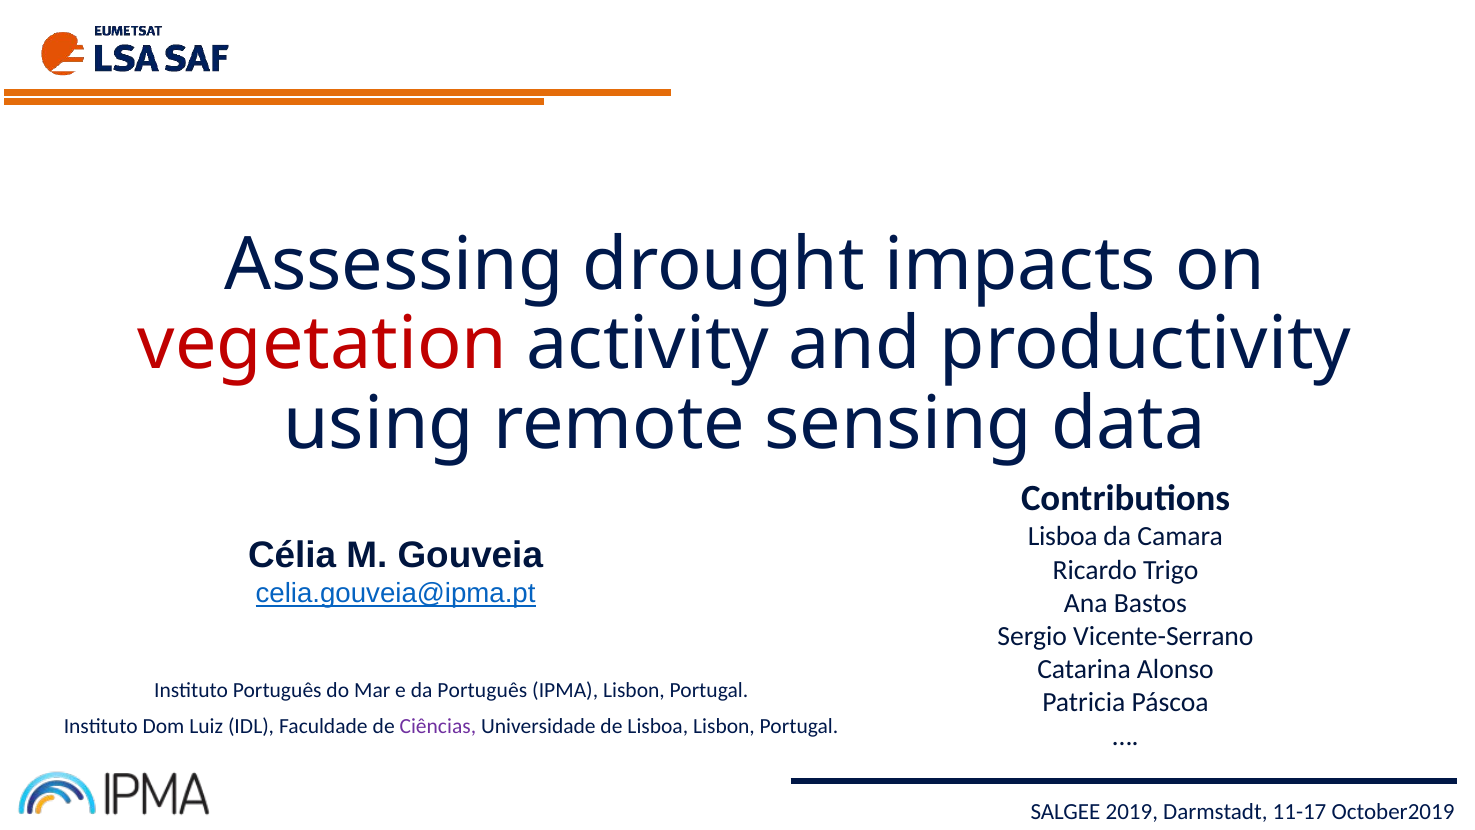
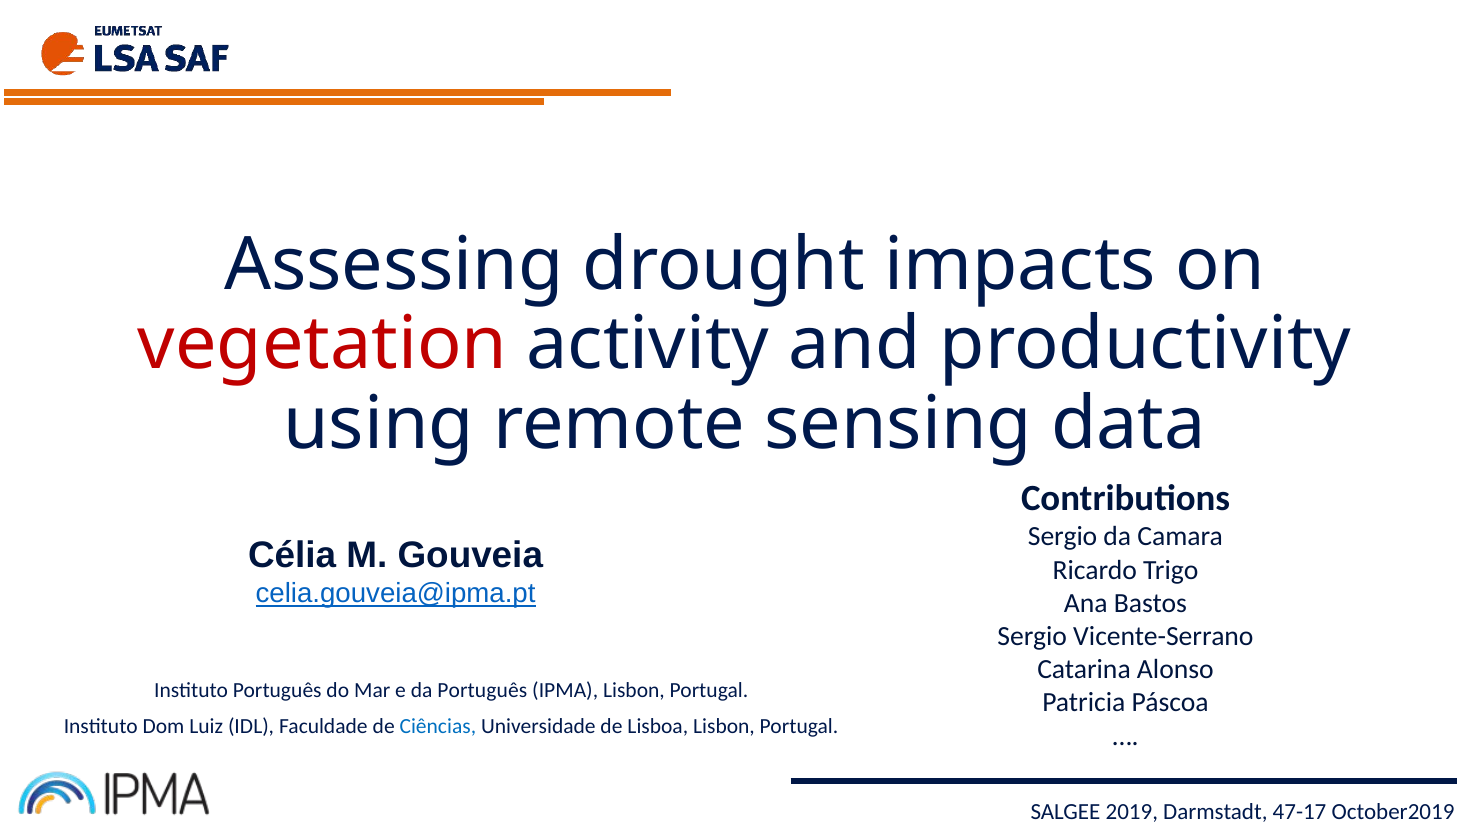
Lisboa: Lisboa -> Sergio (1063, 537)
Ciências colour: purple -> blue (438, 726)
11-17: 11-17 -> 47-17 (1300, 811)
